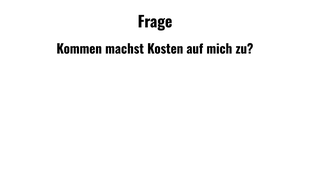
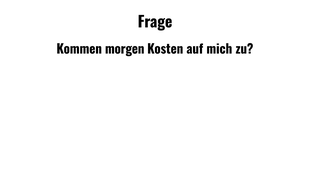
machst: machst -> morgen (125, 49)
